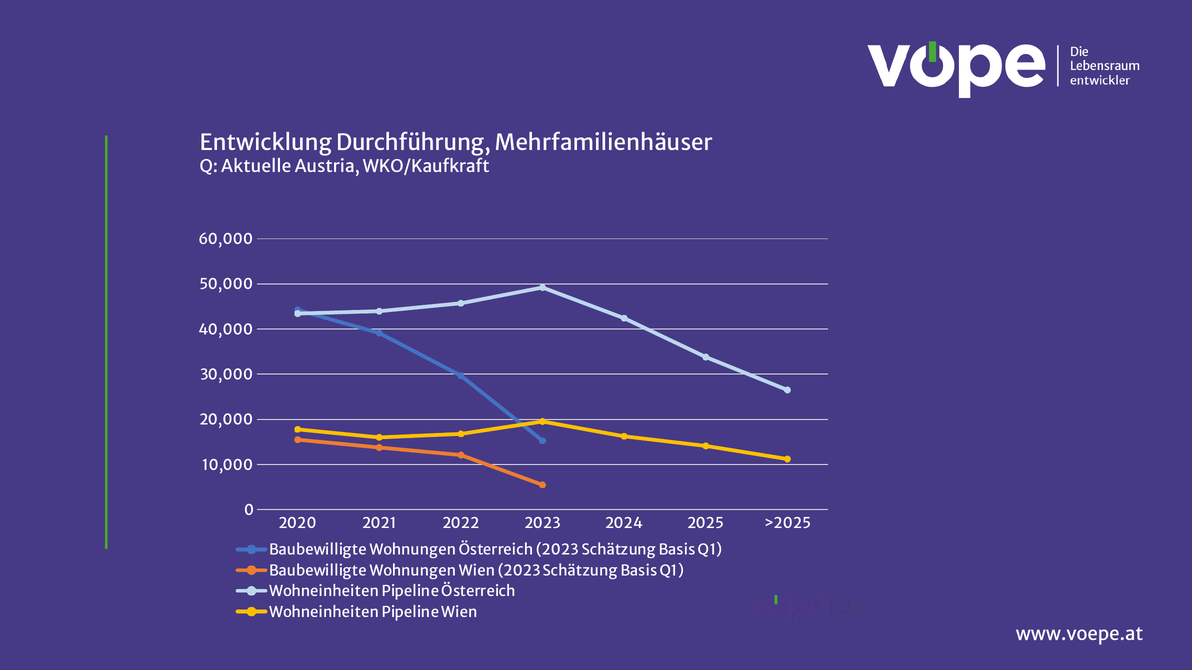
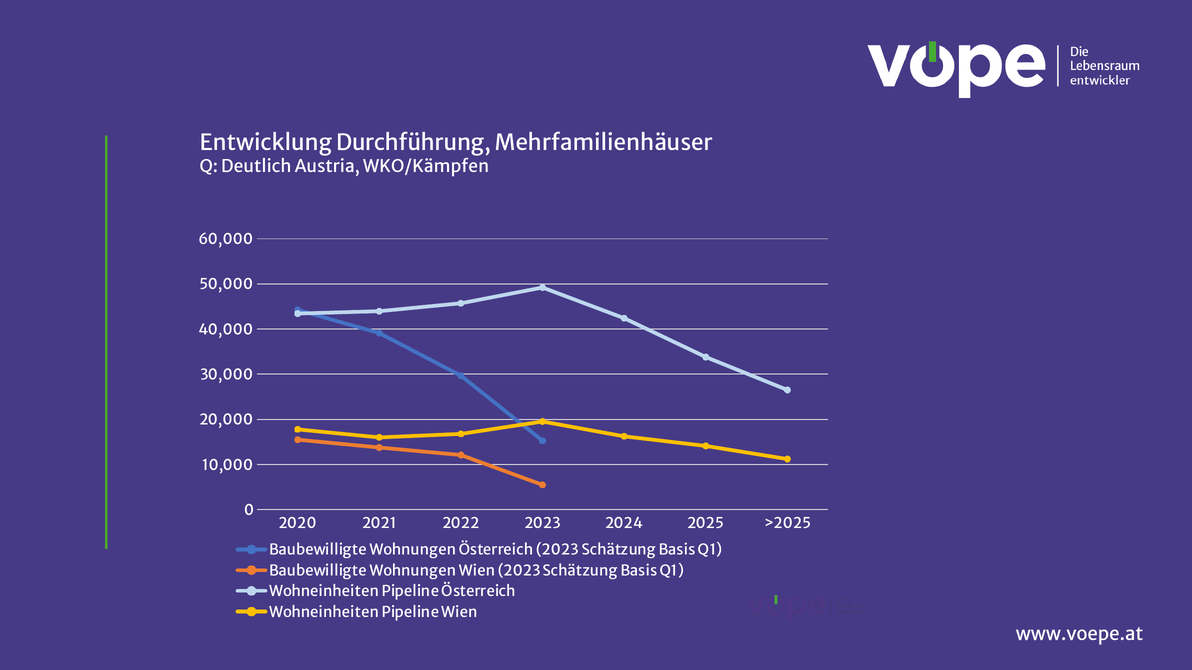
Aktuelle: Aktuelle -> Deutlich (256, 167)
WKO/Kaufkraft: WKO/Kaufkraft -> WKO/Kämpfen (426, 167)
